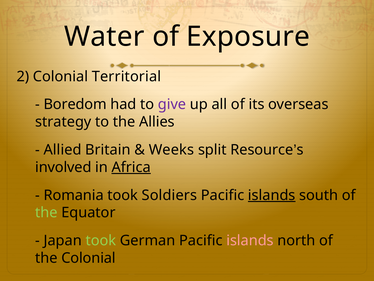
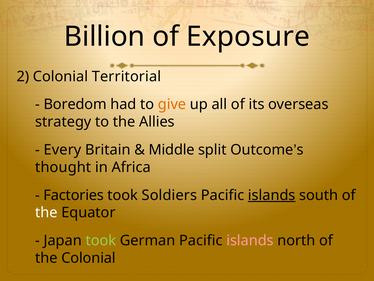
Water: Water -> Billion (104, 37)
give colour: purple -> orange (172, 104)
Allied: Allied -> Every (62, 150)
Weeks: Weeks -> Middle (172, 150)
Resource: Resource -> Outcome (262, 150)
involved: involved -> thought (63, 167)
Africa underline: present -> none (131, 167)
Romania: Romania -> Factories (74, 195)
the colour: light green -> white (46, 212)
